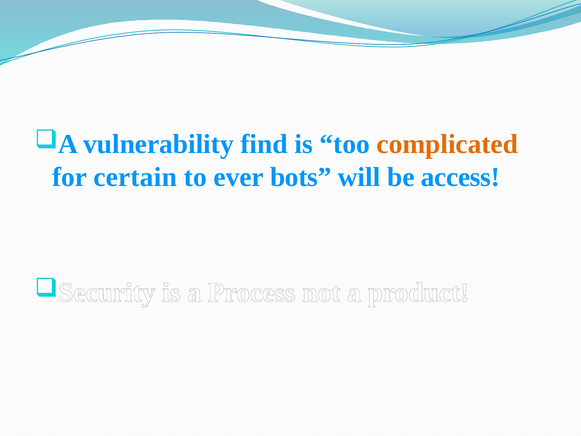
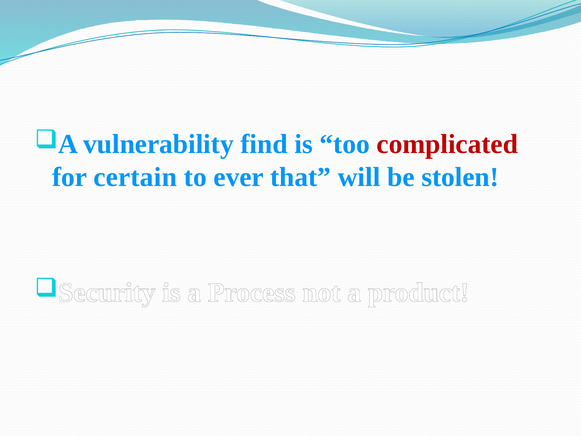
complicated colour: orange -> red (447, 144)
bots: bots -> that (301, 177)
access: access -> stolen (460, 177)
